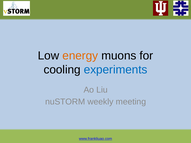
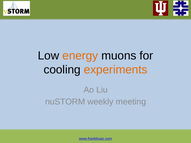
experiments colour: blue -> orange (116, 70)
